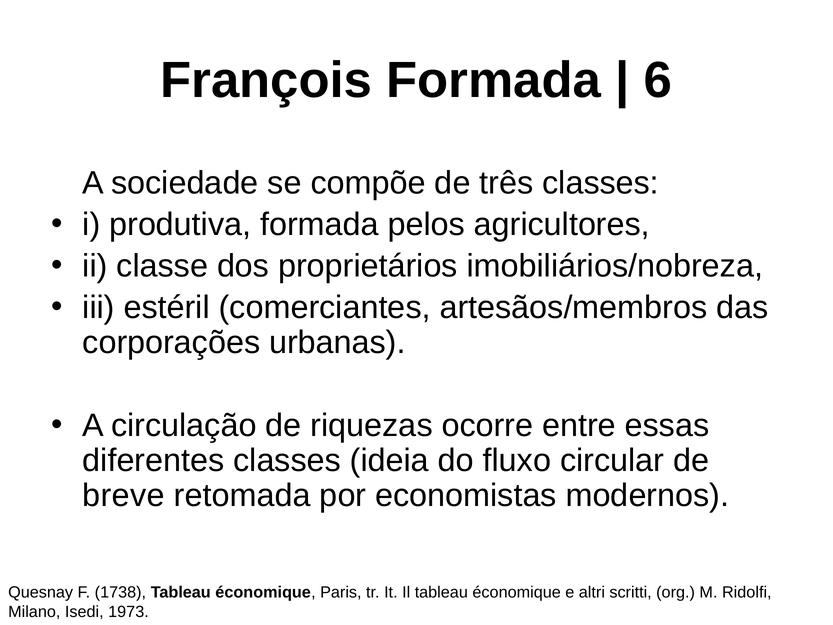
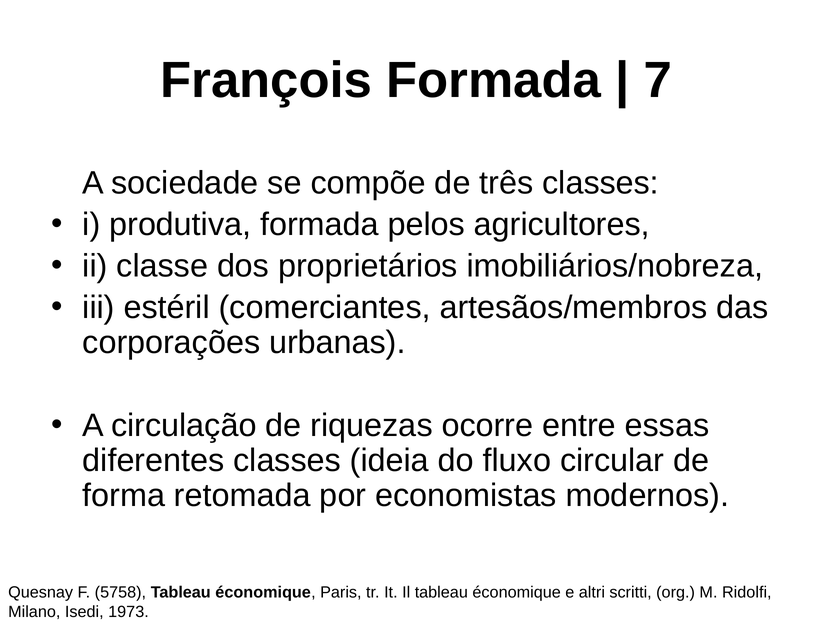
6: 6 -> 7 (658, 81)
breve: breve -> forma (124, 495)
1738: 1738 -> 5758 (120, 592)
